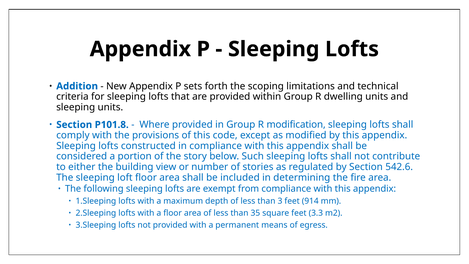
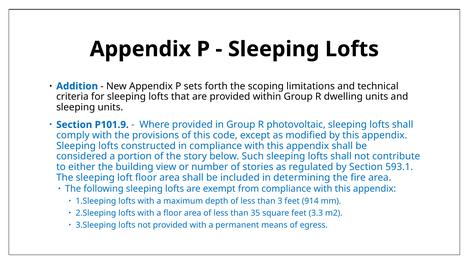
P101.8: P101.8 -> P101.9 (112, 125)
modification: modification -> photovoltaic (296, 125)
542.6: 542.6 -> 593.1 (399, 167)
